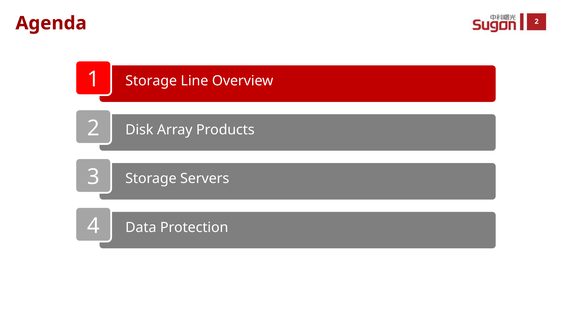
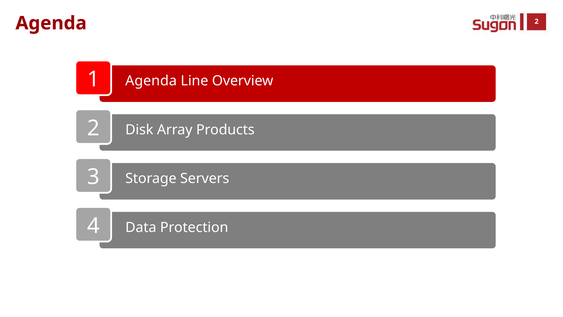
1 Storage: Storage -> Agenda (151, 81)
